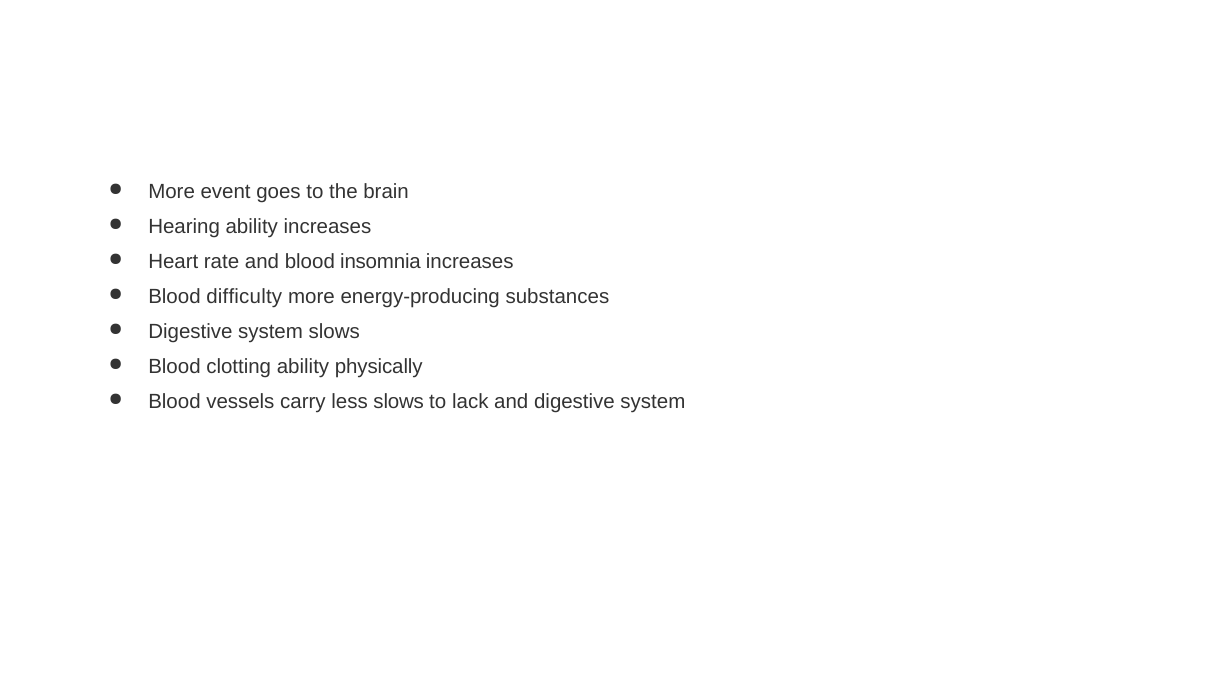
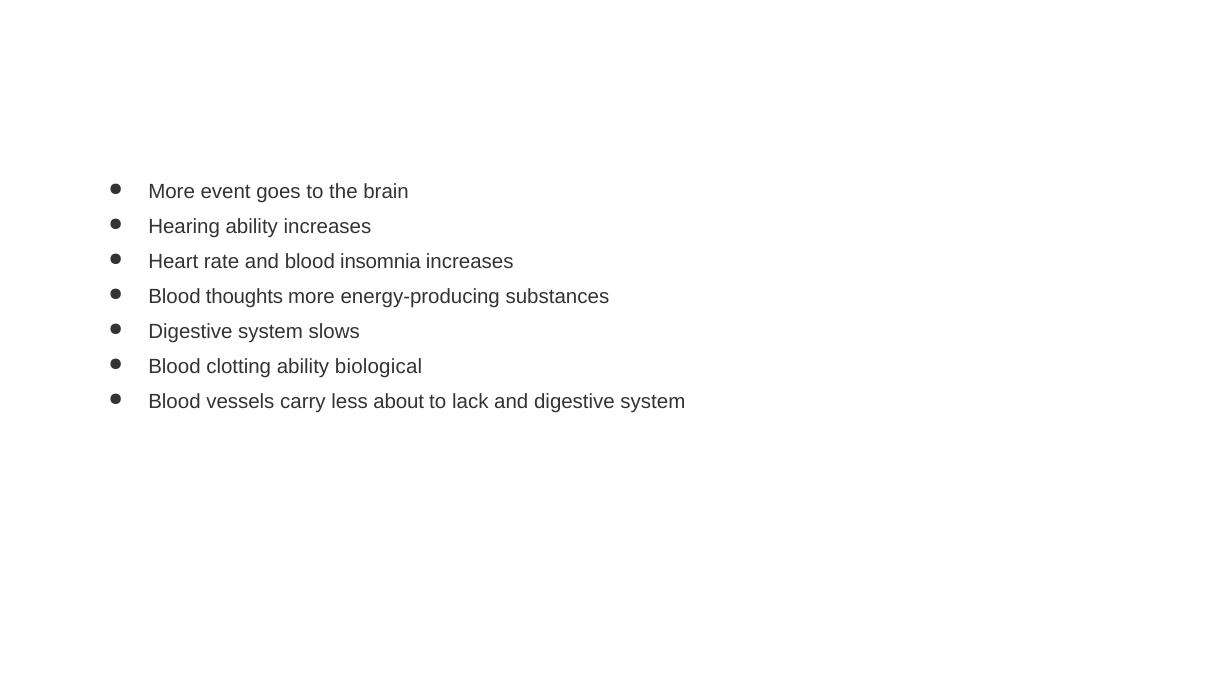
difficulty: difficulty -> thoughts (244, 296)
physically: physically -> biological (379, 366)
less slows: slows -> about (399, 401)
